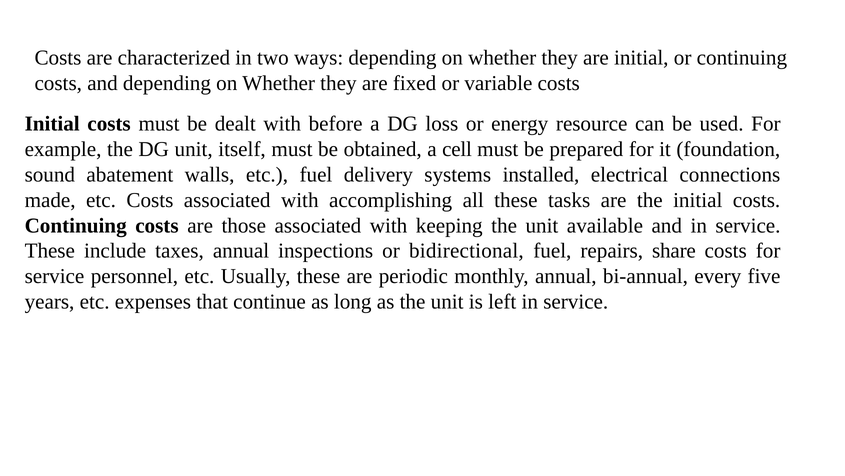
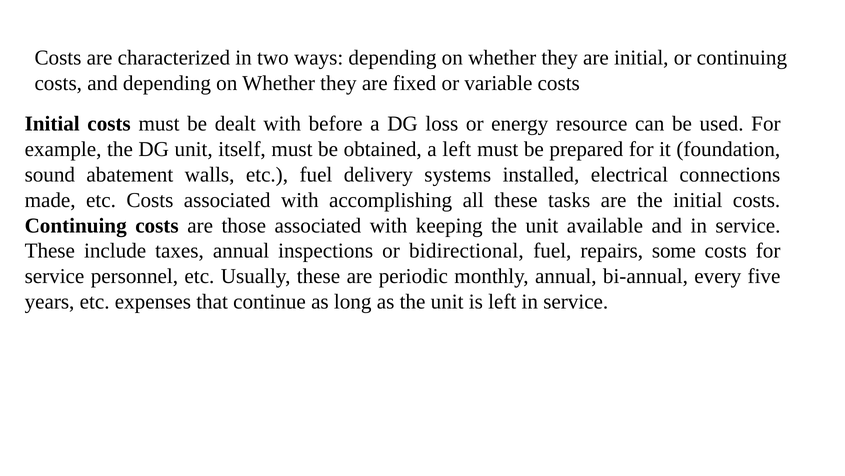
a cell: cell -> left (457, 149)
share: share -> some (674, 251)
